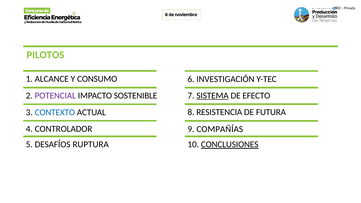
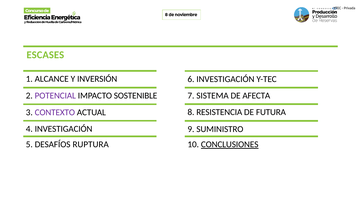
PILOTOS: PILOTOS -> ESCASES (45, 55)
CONSUMO: CONSUMO -> INVERSIÓN (97, 79)
SISTEMA underline: present -> none (213, 96)
EFECTO: EFECTO -> AFECTA (256, 96)
CONTEXTO colour: blue -> purple (55, 112)
4 CONTROLADOR: CONTROLADOR -> INVESTIGACIÓN (64, 129)
COMPAÑÍAS: COMPAÑÍAS -> SUMINISTRO (220, 129)
